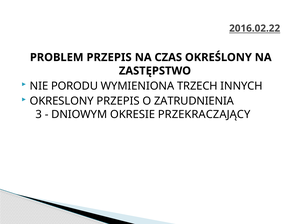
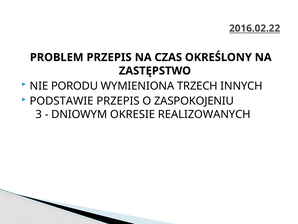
OKRESLONY: OKRESLONY -> PODSTAWIE (62, 101)
ZATRUDNIENIA: ZATRUDNIENIA -> ZASPOKOJENIU (194, 101)
PRZEKRACZAJĄCY: PRZEKRACZAJĄCY -> REALIZOWANYCH (204, 114)
